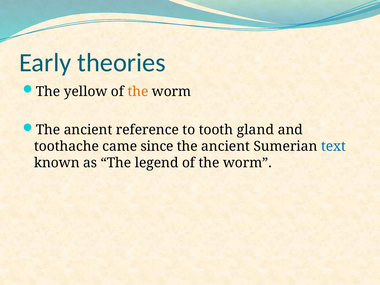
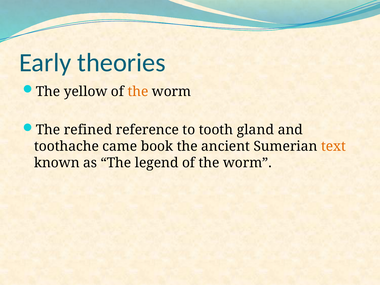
ancient: ancient -> refined (88, 130)
since: since -> book (157, 146)
text colour: blue -> orange (333, 146)
